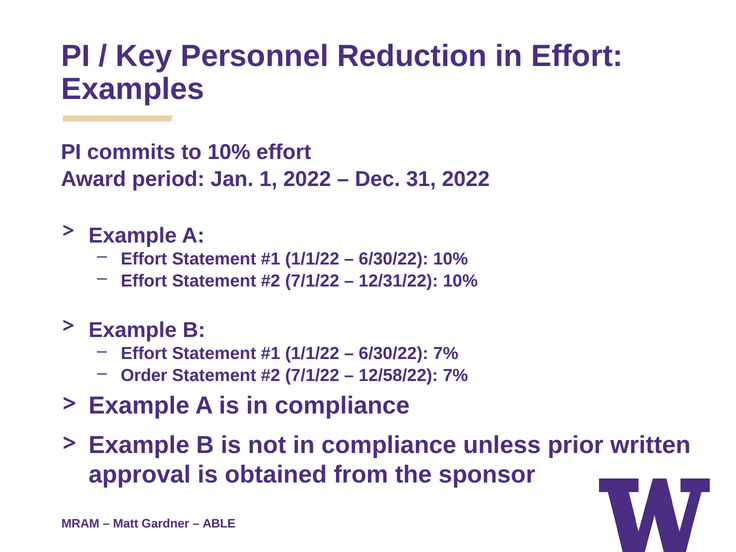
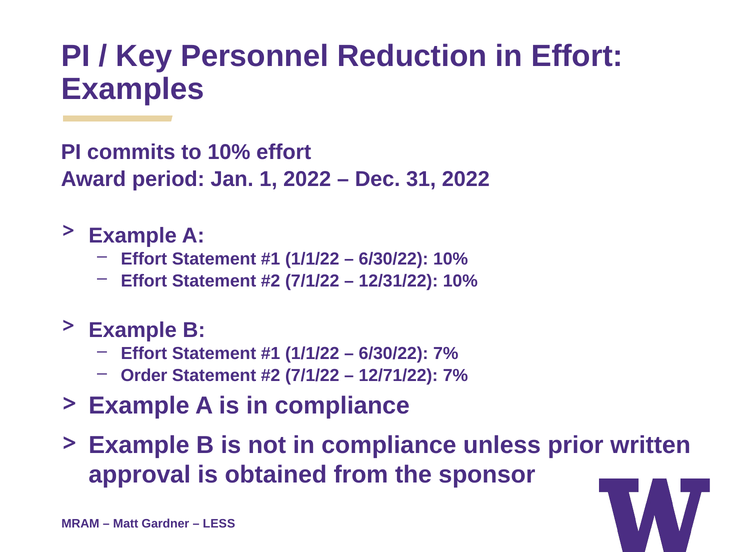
12/58/22: 12/58/22 -> 12/71/22 (398, 376)
ABLE: ABLE -> LESS (219, 524)
